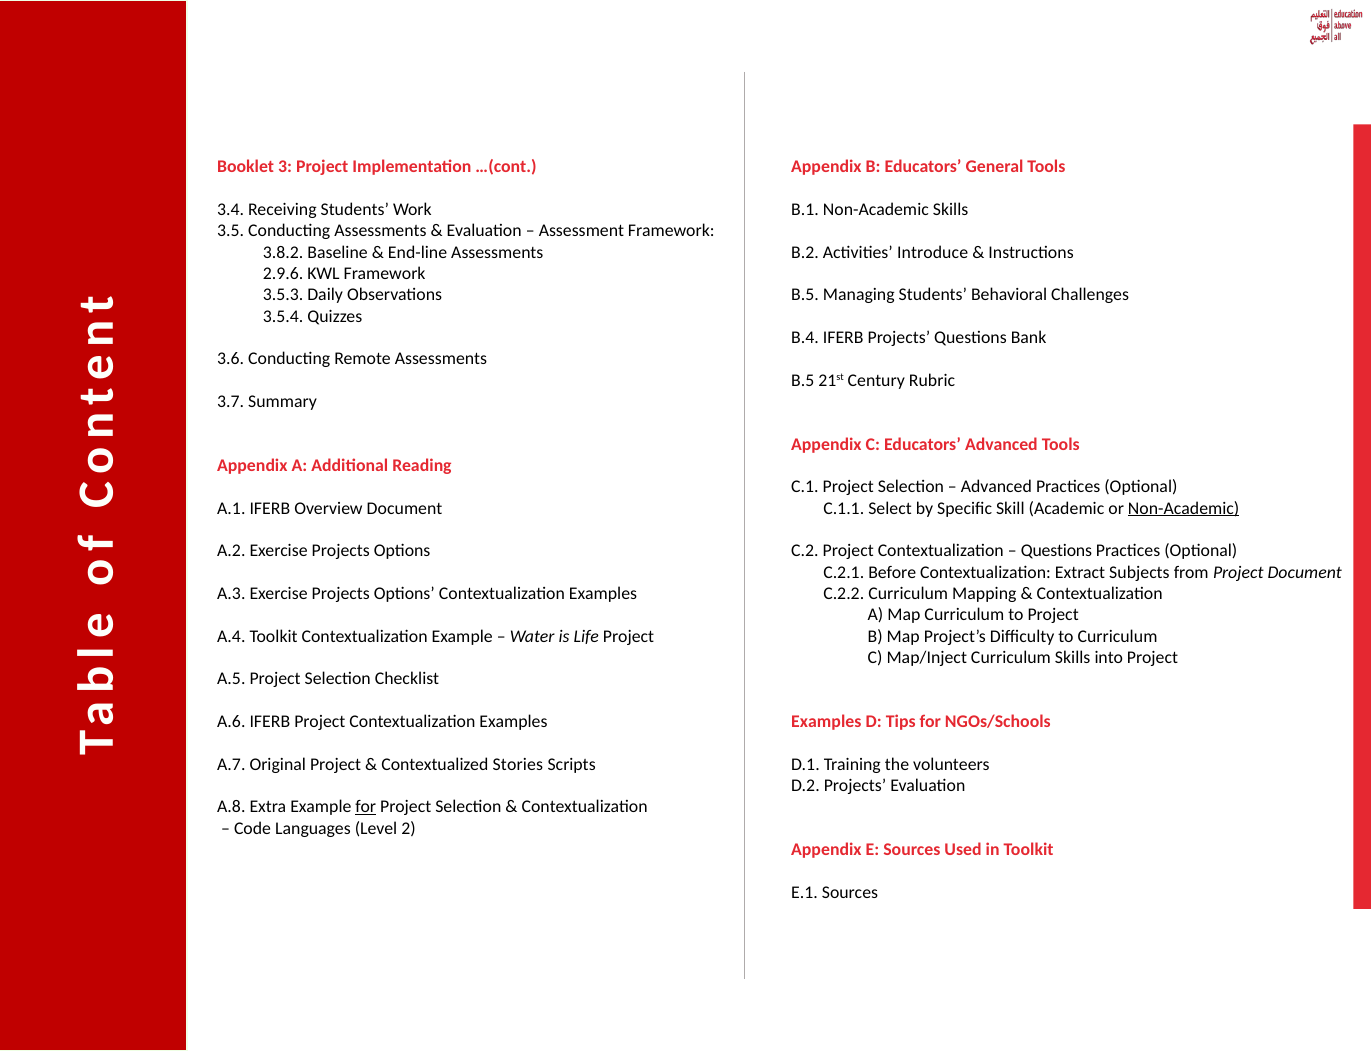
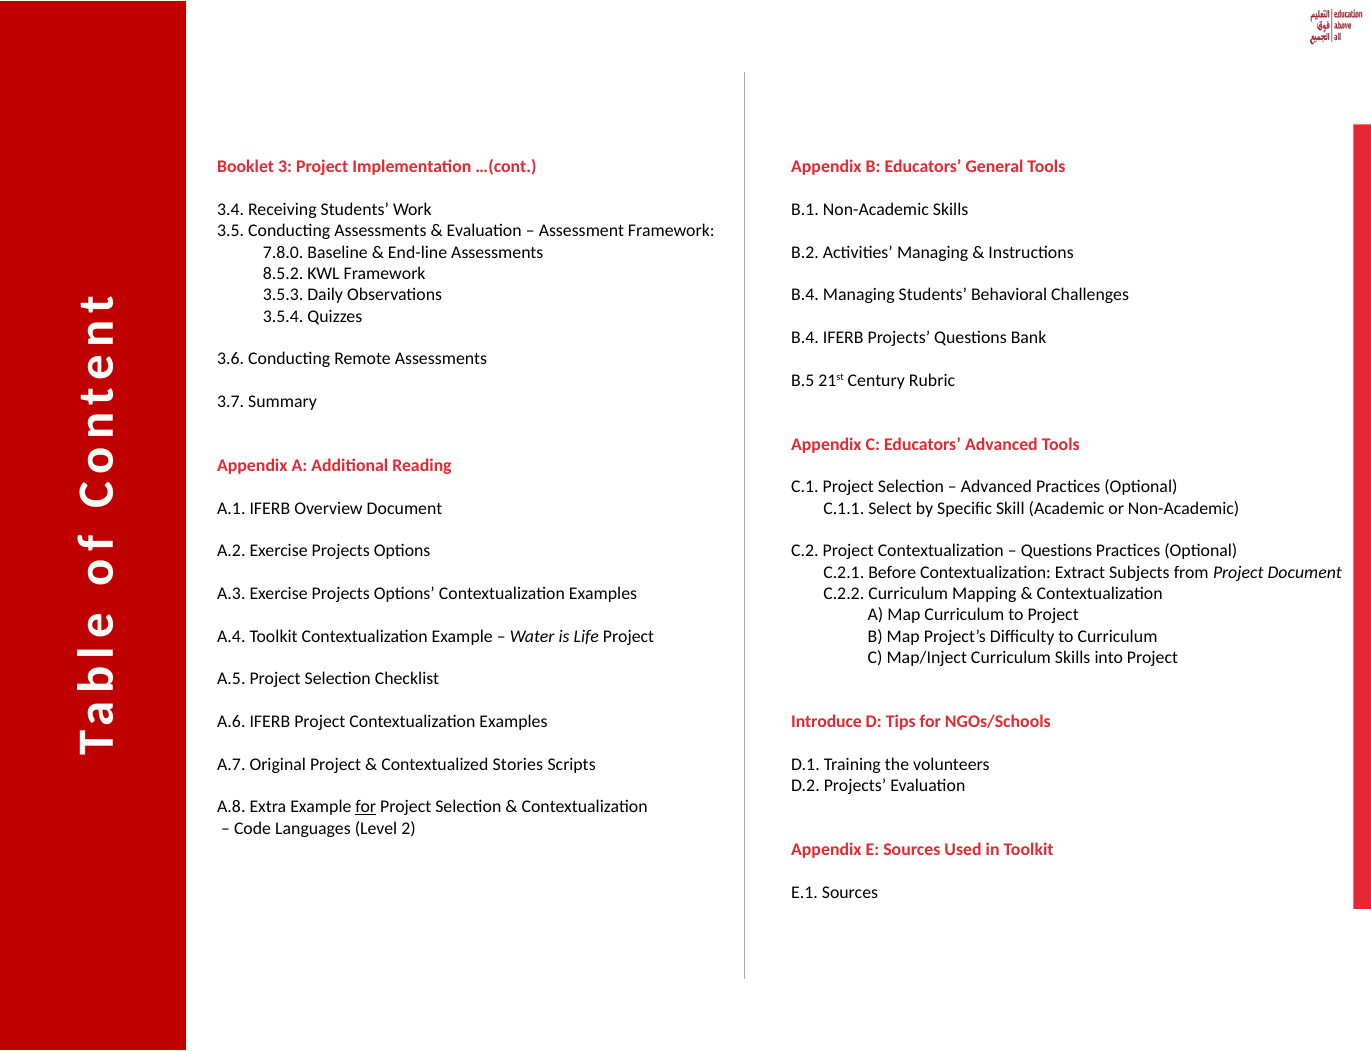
3.8.2: 3.8.2 -> 7.8.0 (283, 252)
Activities Introduce: Introduce -> Managing (933, 252)
2.9.6: 2.9.6 -> 8.5.2 (283, 274)
B.5: B.5 -> B.4 (805, 295)
Non-Academic underline: present -> none (1184, 508)
Examples: Examples -> Introduce (826, 722)
